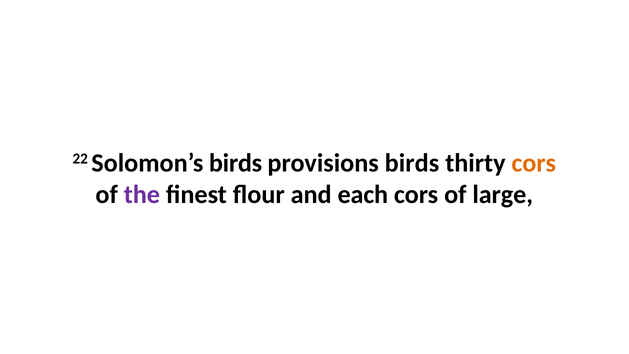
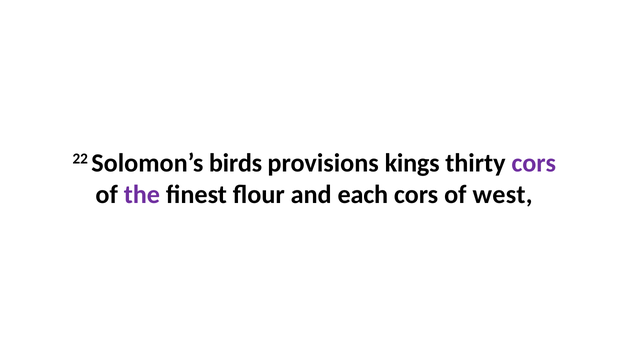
provisions birds: birds -> kings (412, 163)
cors colour: orange -> purple (534, 163)
large: large -> west (503, 194)
